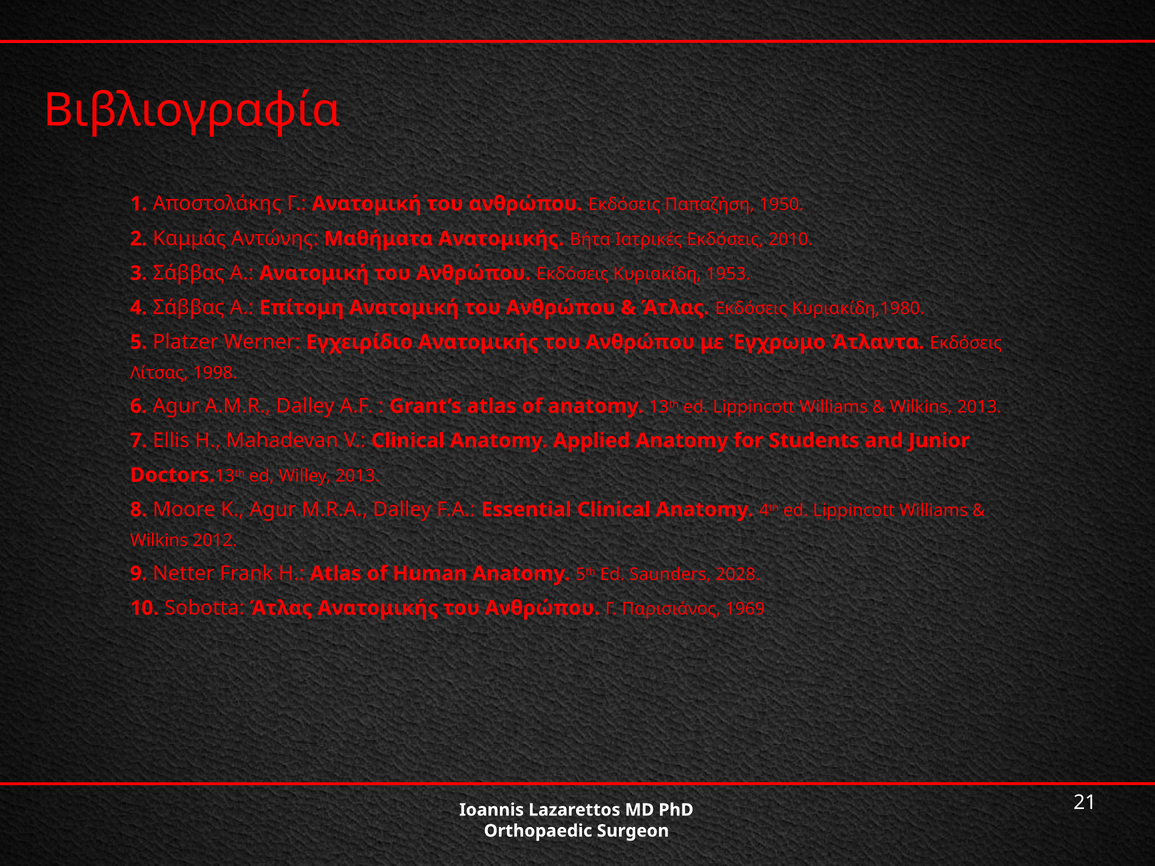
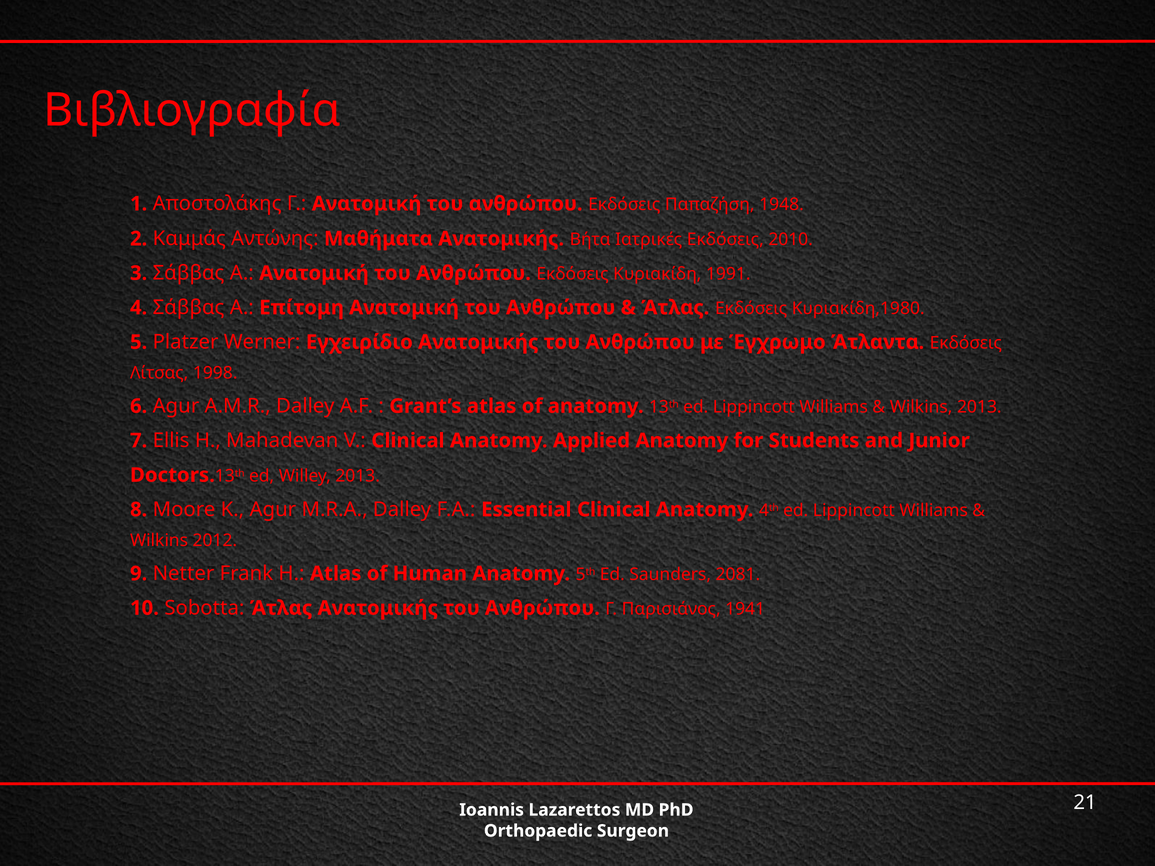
1950: 1950 -> 1948 (782, 205)
1953: 1953 -> 1991 (728, 274)
2028: 2028 -> 2081 (738, 575)
1969: 1969 -> 1941 (745, 609)
